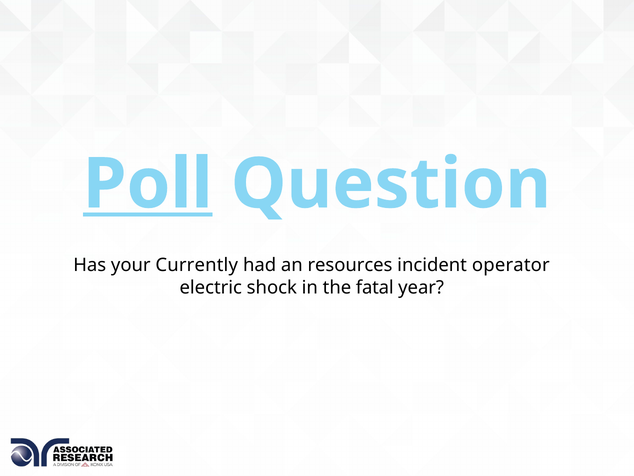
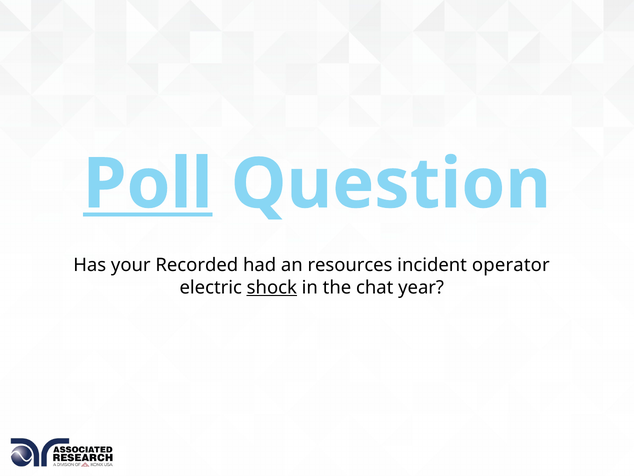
Currently: Currently -> Recorded (197, 265)
shock underline: none -> present (272, 287)
fatal: fatal -> chat (375, 287)
